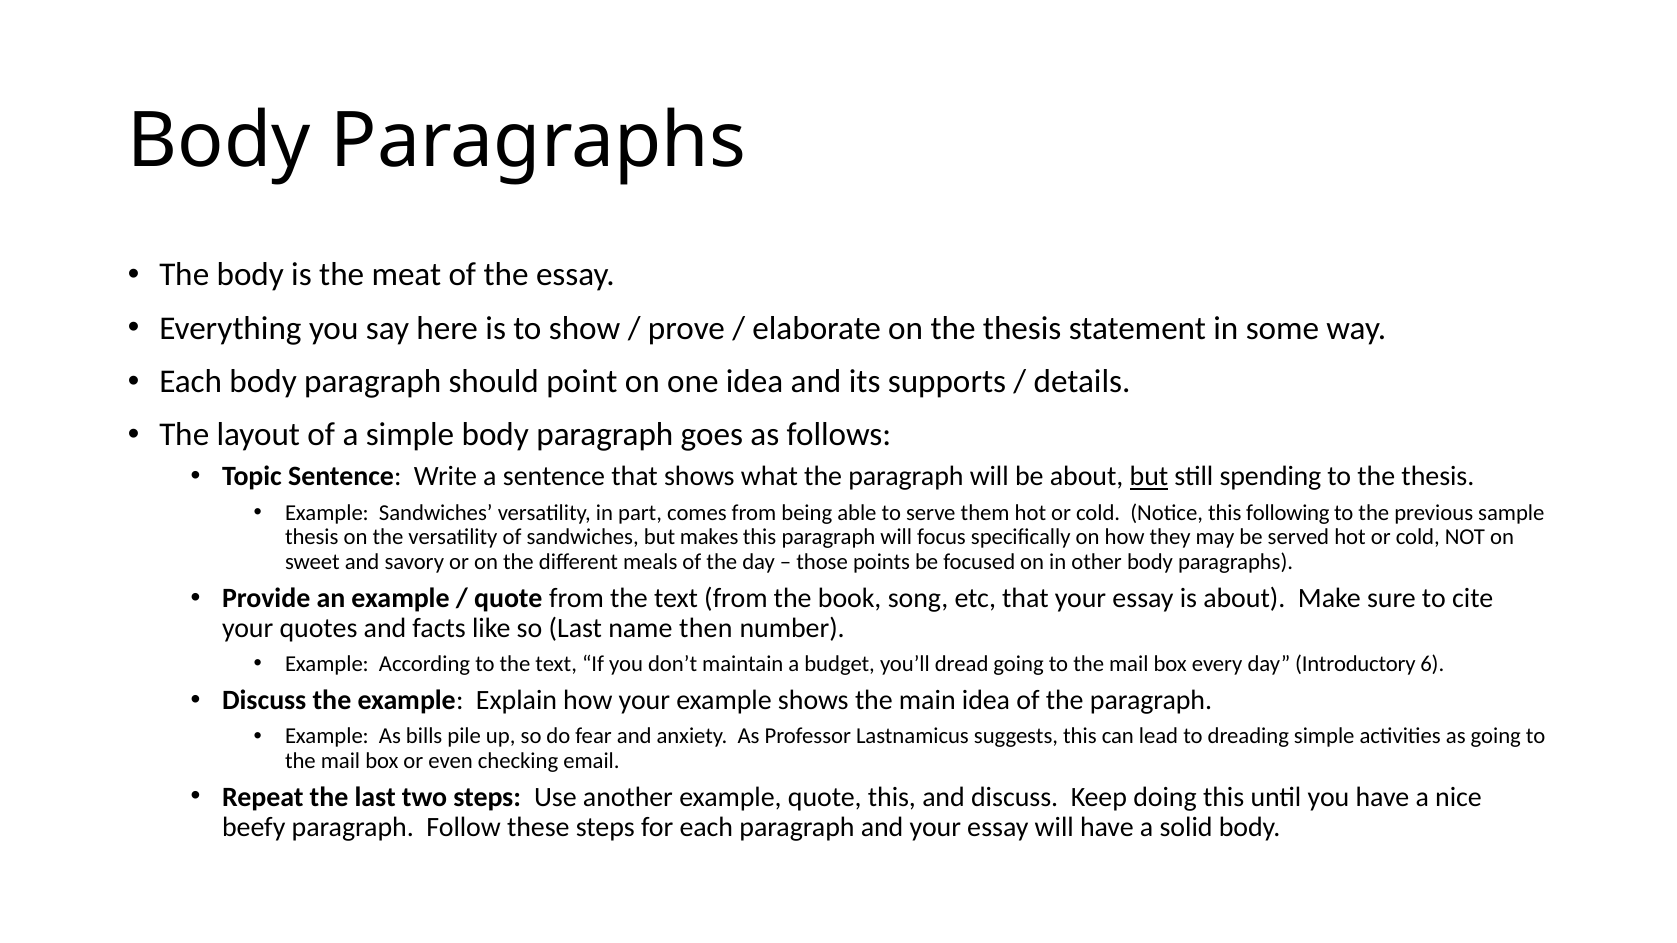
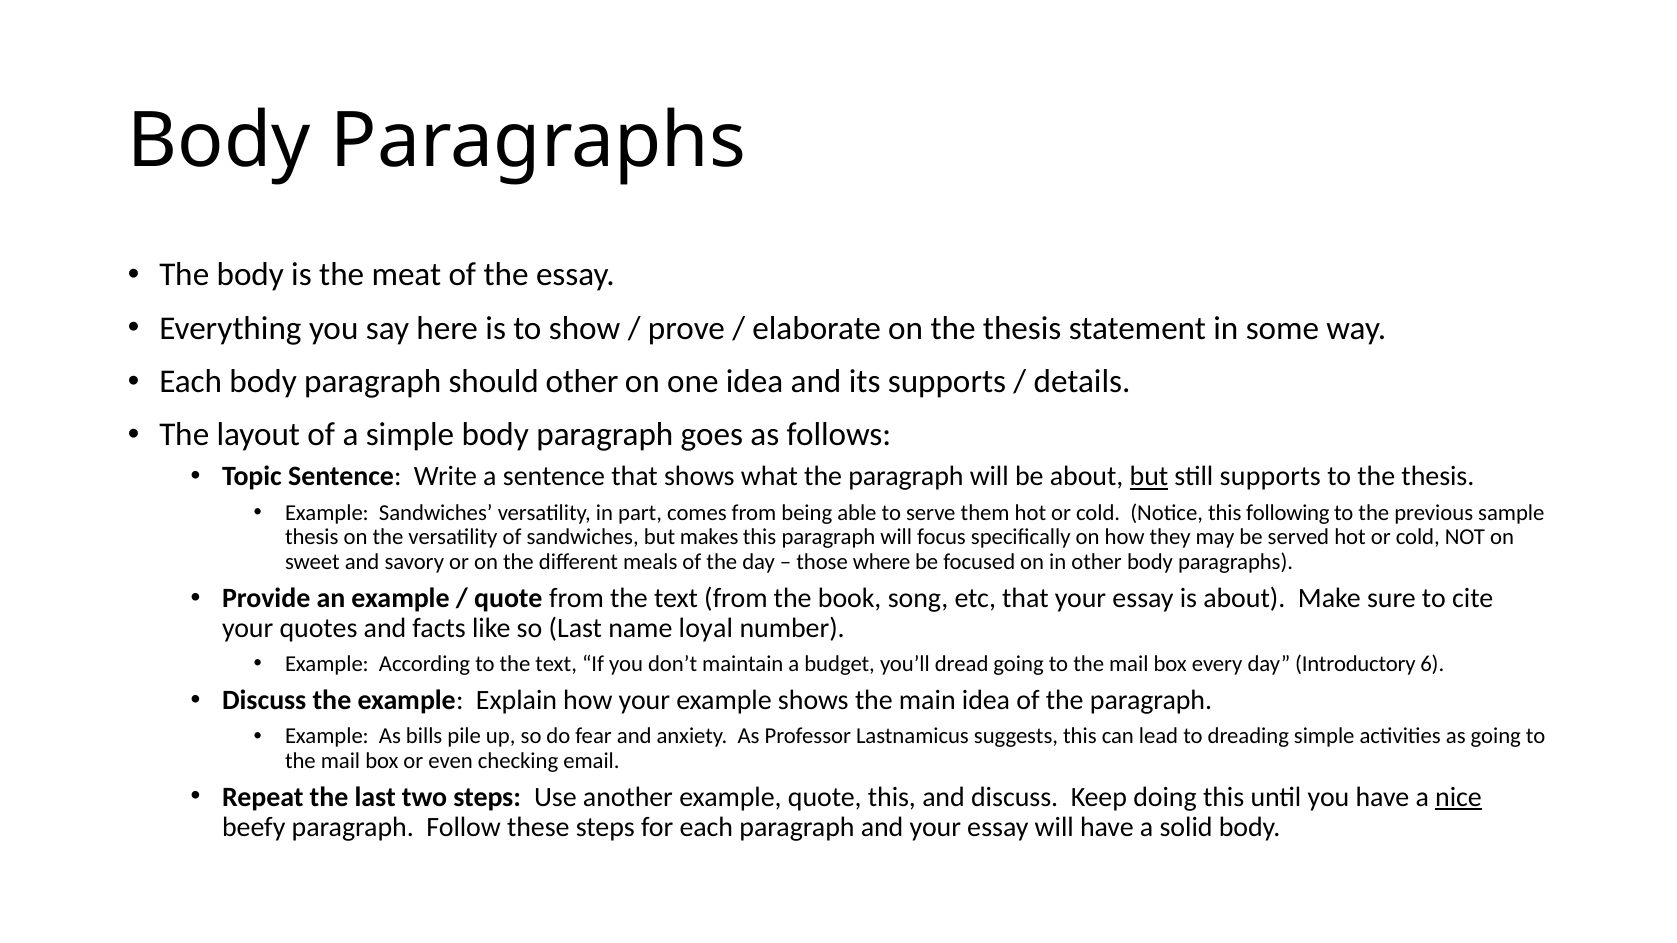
should point: point -> other (582, 382)
still spending: spending -> supports (1270, 477)
points: points -> where (882, 562)
then: then -> loyal (706, 628)
nice underline: none -> present (1459, 797)
